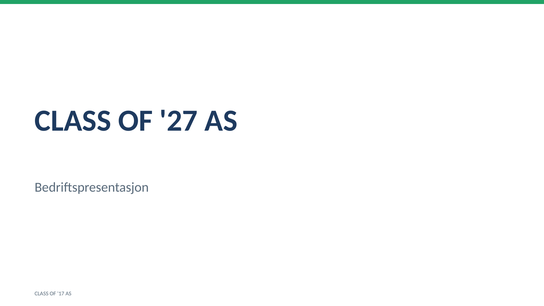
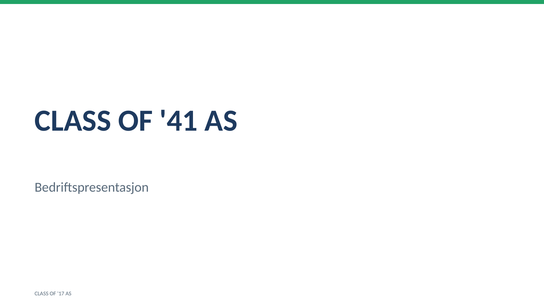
27: 27 -> 41 (179, 121)
